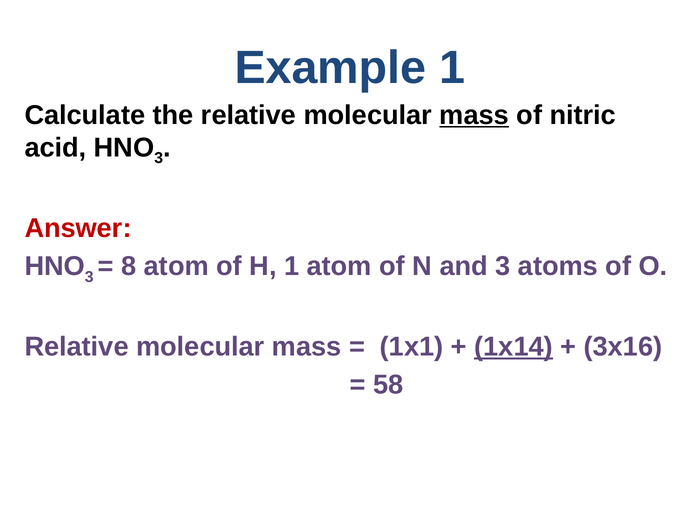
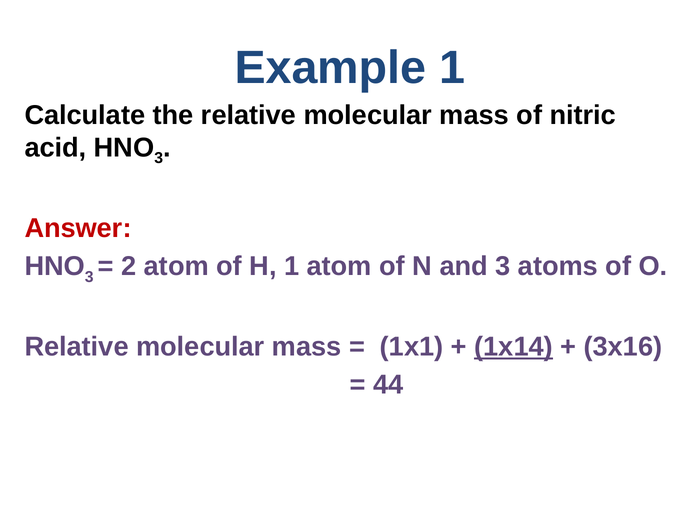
mass underline: present -> none (474, 115)
8: 8 -> 2 (129, 266)
58: 58 -> 44 (388, 385)
